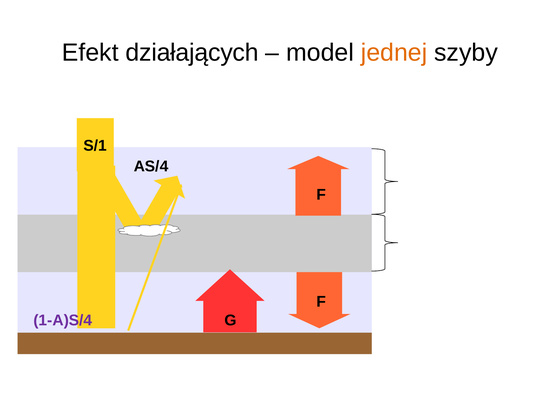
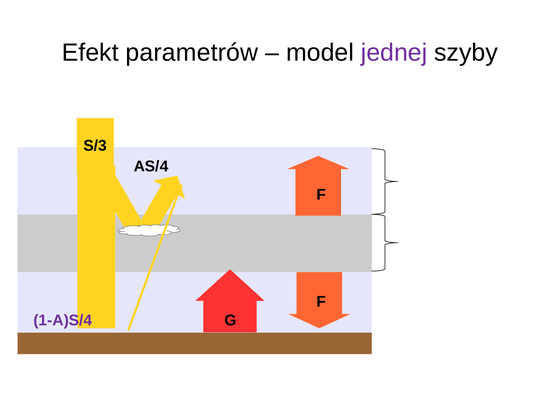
działających: działających -> parametrów (192, 53)
jednej colour: orange -> purple (394, 53)
S/1: S/1 -> S/3 (95, 146)
